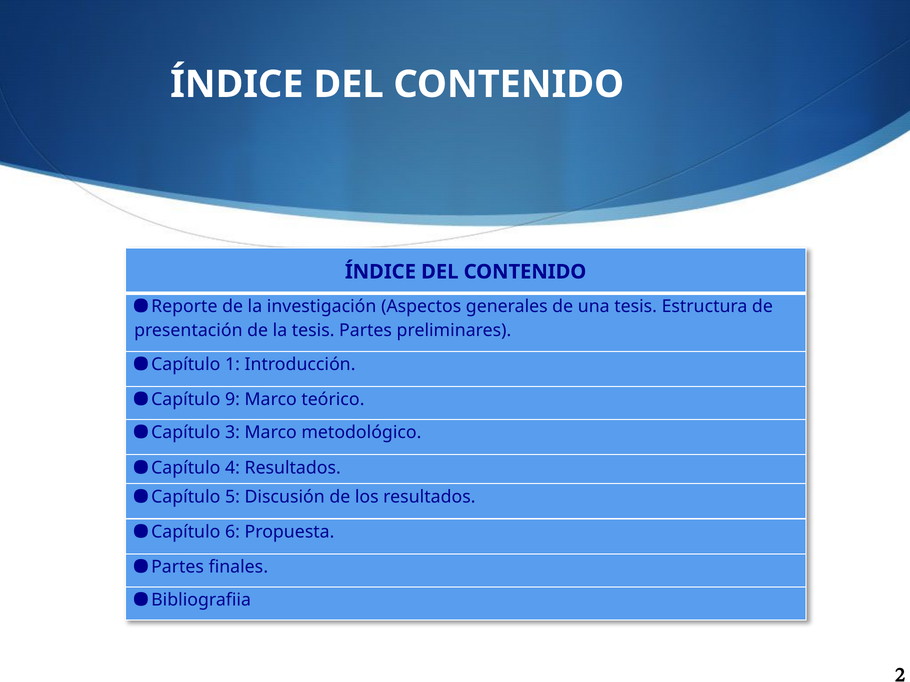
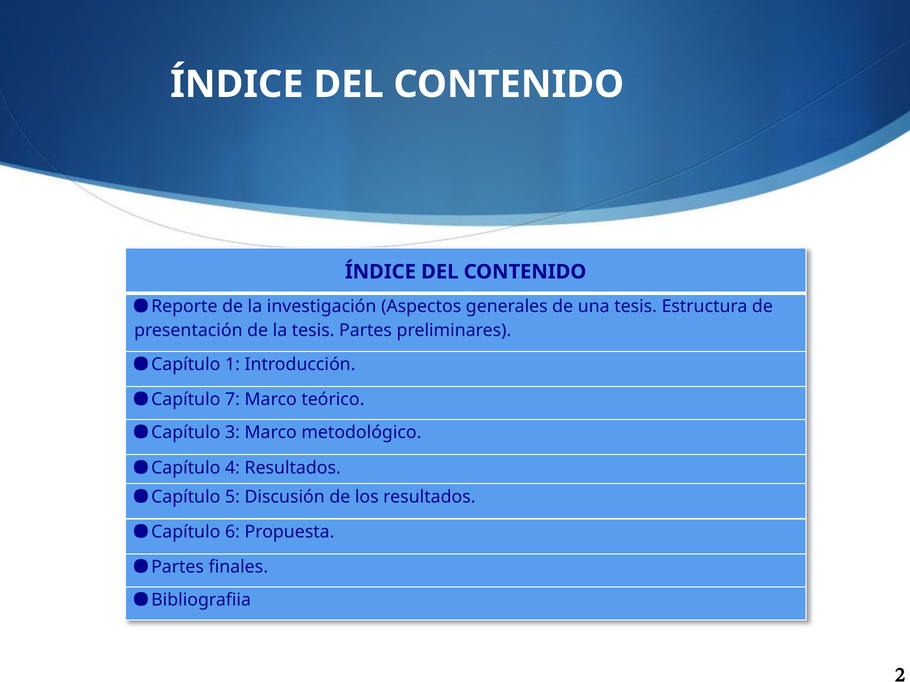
9: 9 -> 7 (232, 400)
